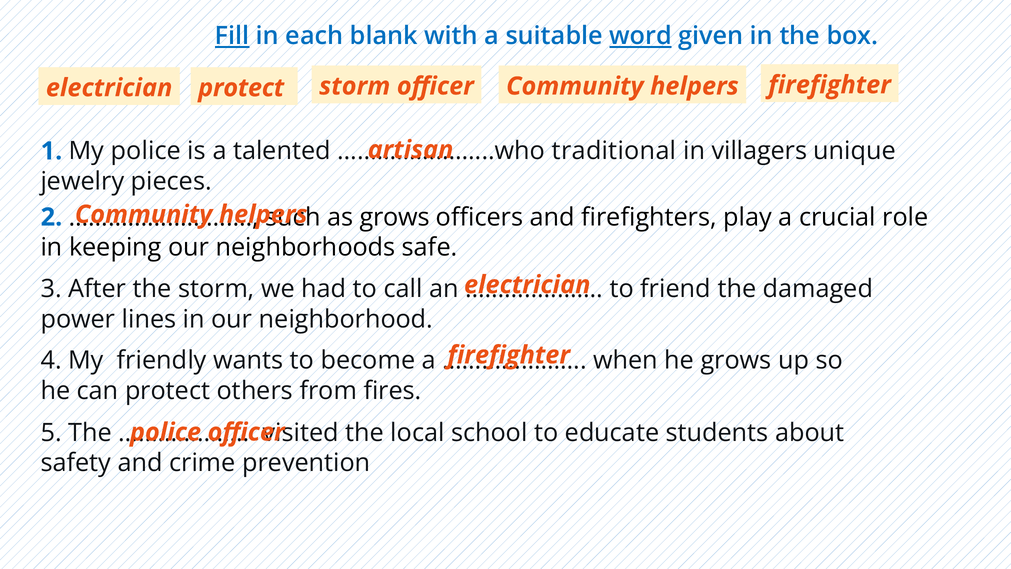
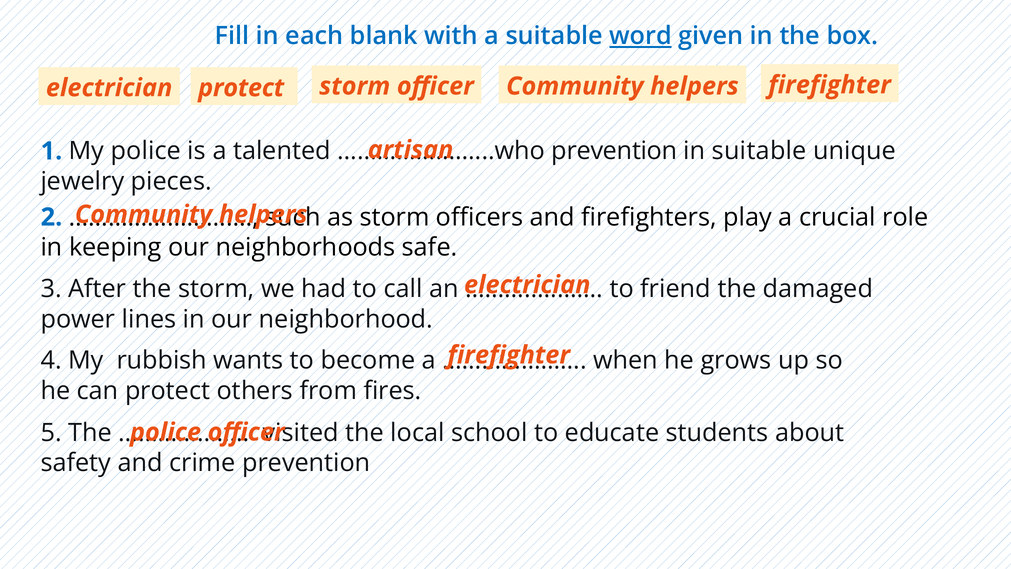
Fill underline: present -> none (232, 36)
traditional: traditional -> prevention (614, 151)
in villagers: villagers -> suitable (759, 151)
as grows: grows -> storm (395, 217)
friendly: friendly -> rubbish (162, 360)
